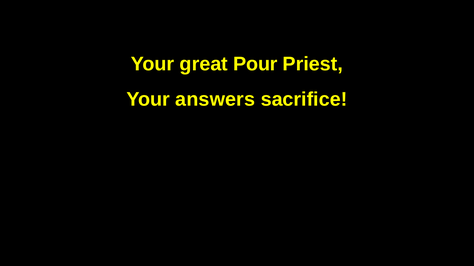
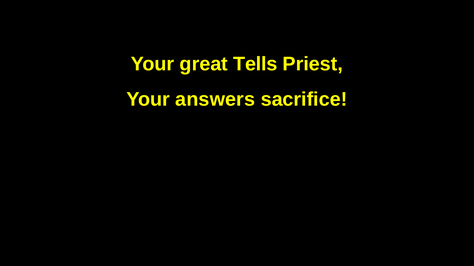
Pour: Pour -> Tells (255, 64)
